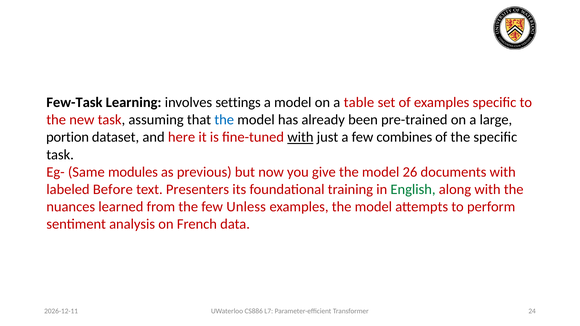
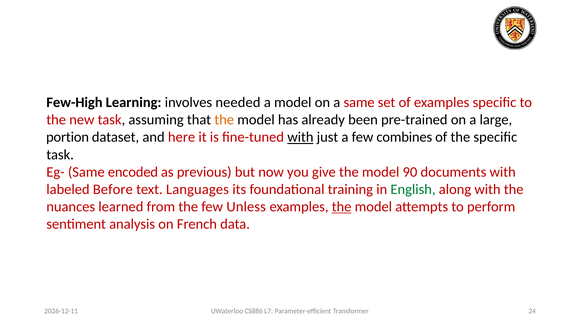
Few-Task: Few-Task -> Few-High (74, 102)
settings: settings -> needed (238, 102)
a table: table -> same (359, 102)
the colour: blue -> orange (224, 120)
modules: modules -> encoded (133, 172)
26: 26 -> 90 (410, 172)
Presenters: Presenters -> Languages (197, 189)
the underline: none -> present (342, 207)
